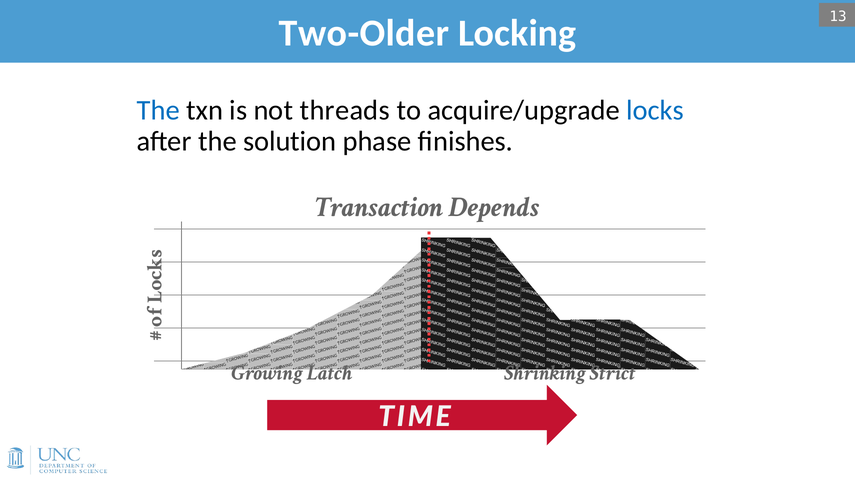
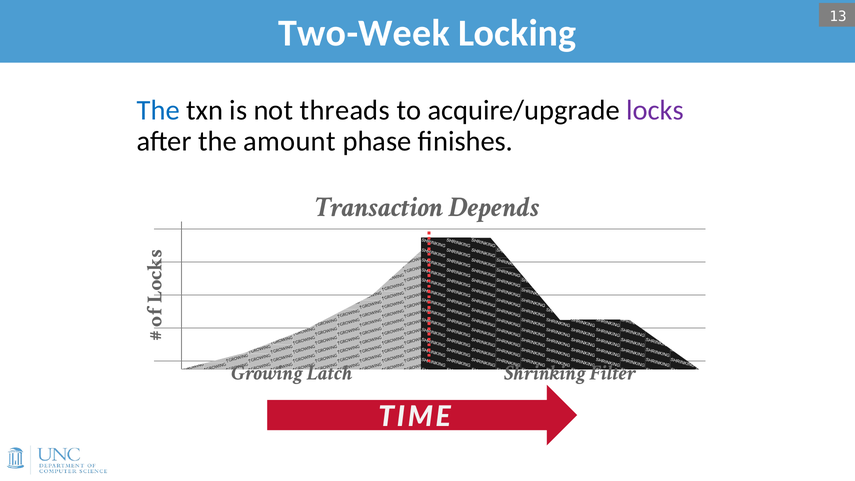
Two-Older: Two-Older -> Two-Week (364, 33)
locks colour: blue -> purple (655, 110)
solution: solution -> amount (289, 141)
Strict: Strict -> Filter (613, 373)
